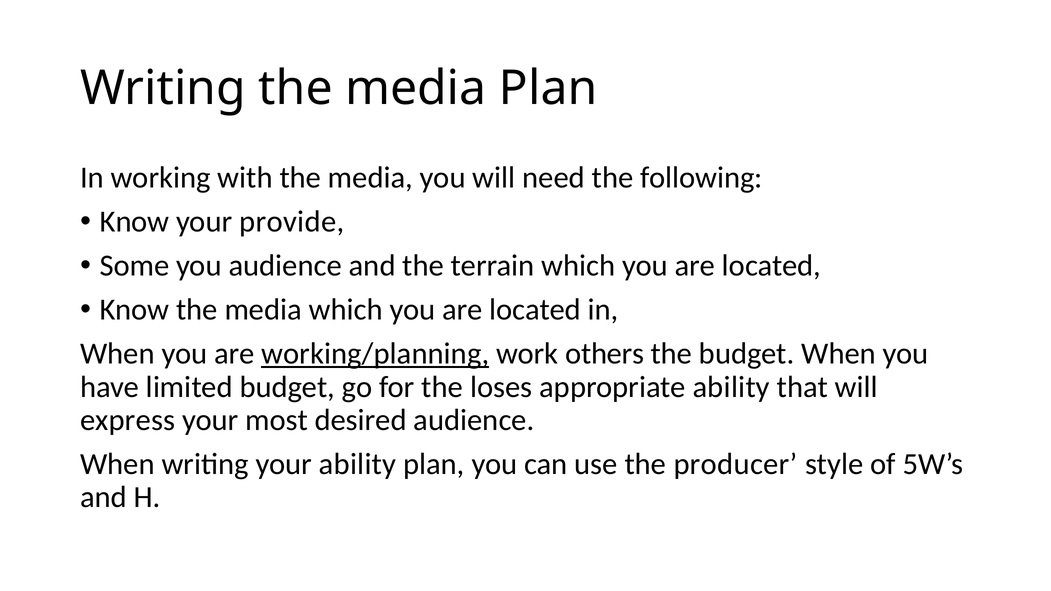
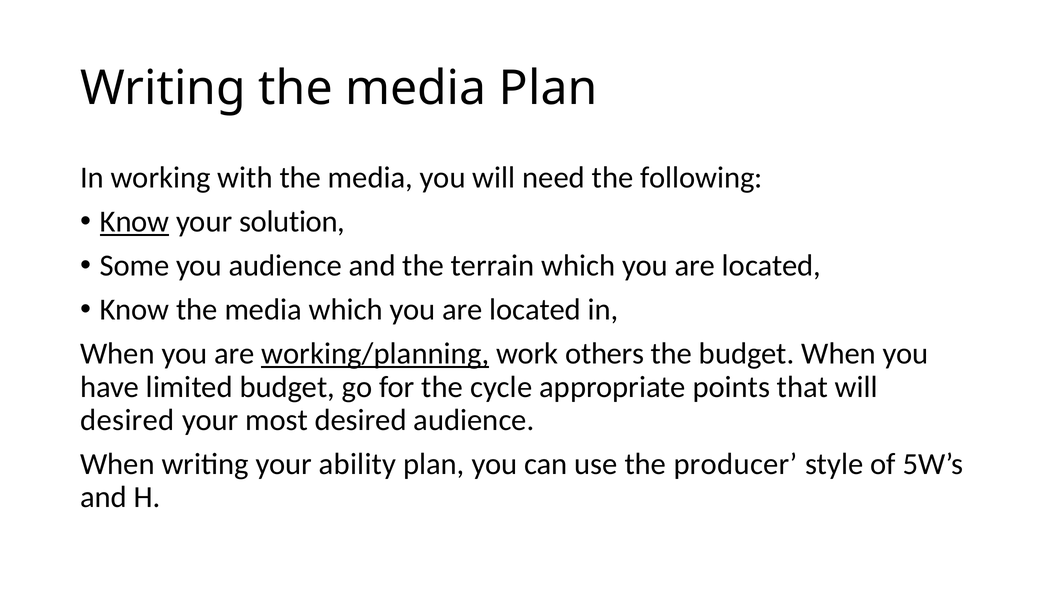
Know underline: none -> present (135, 222)
provide: provide -> solution (292, 222)
loses: loses -> cycle (501, 387)
appropriate ability: ability -> points (731, 387)
express: express -> desired (127, 420)
